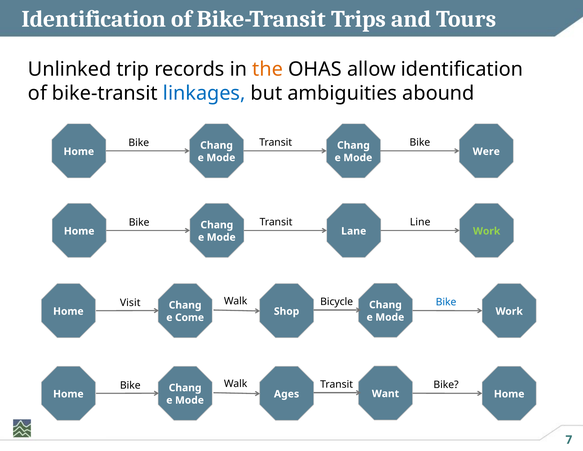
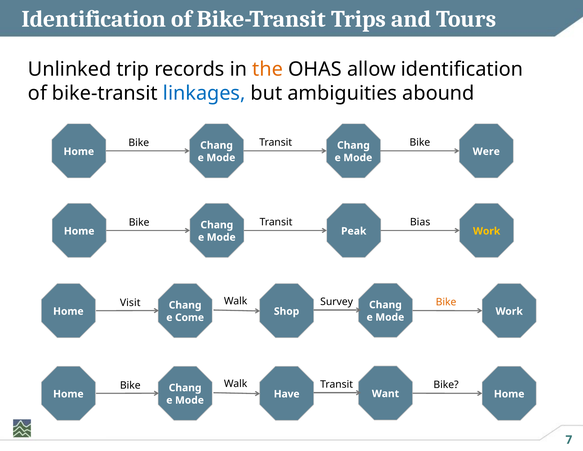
Line: Line -> Bias (420, 222)
Lane: Lane -> Peak (354, 231)
Work colour: light green -> yellow (487, 231)
Bicycle: Bicycle -> Survey (337, 301)
Bike colour: blue -> orange (446, 302)
Ages: Ages -> Have (287, 394)
